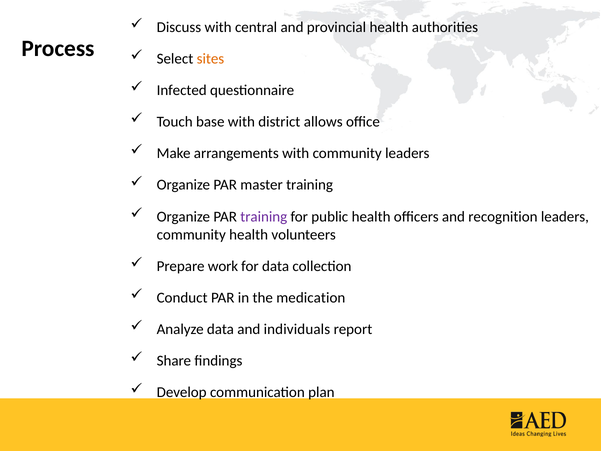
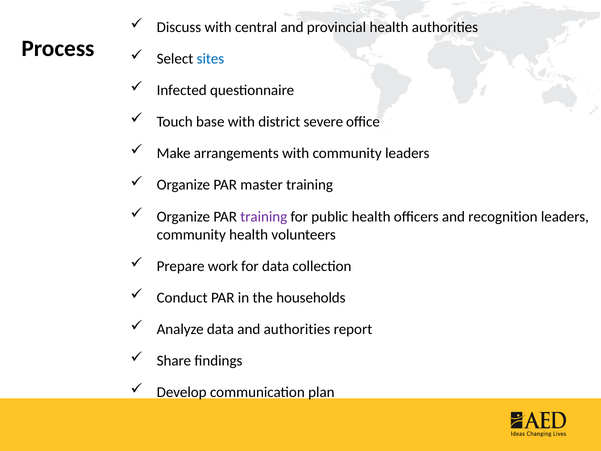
sites colour: orange -> blue (210, 59)
allows: allows -> severe (323, 122)
medication: medication -> households (311, 298)
and individuals: individuals -> authorities (297, 329)
